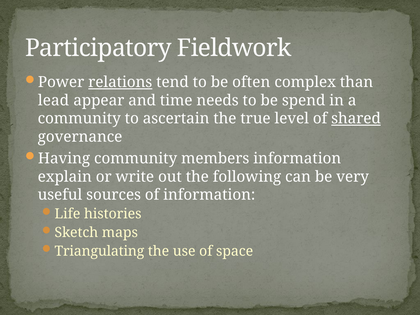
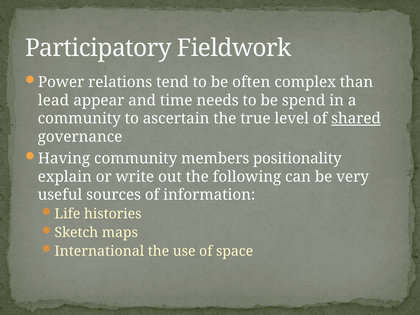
relations underline: present -> none (120, 82)
members information: information -> positionality (297, 158)
Triangulating: Triangulating -> International (99, 251)
